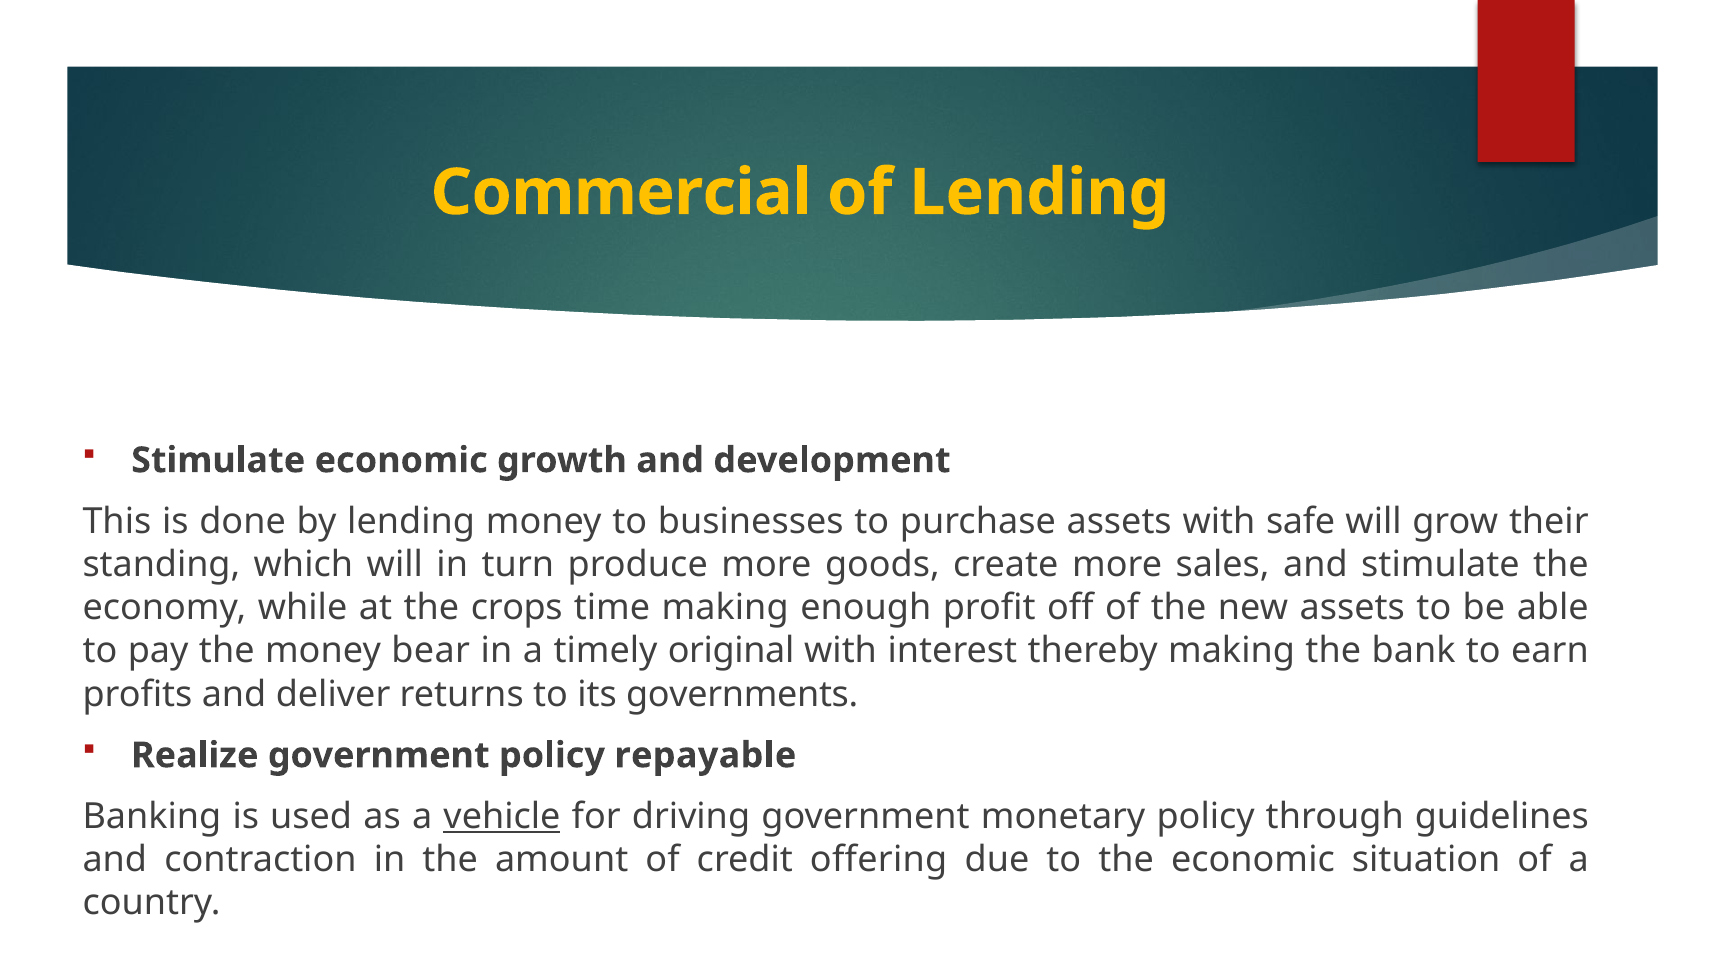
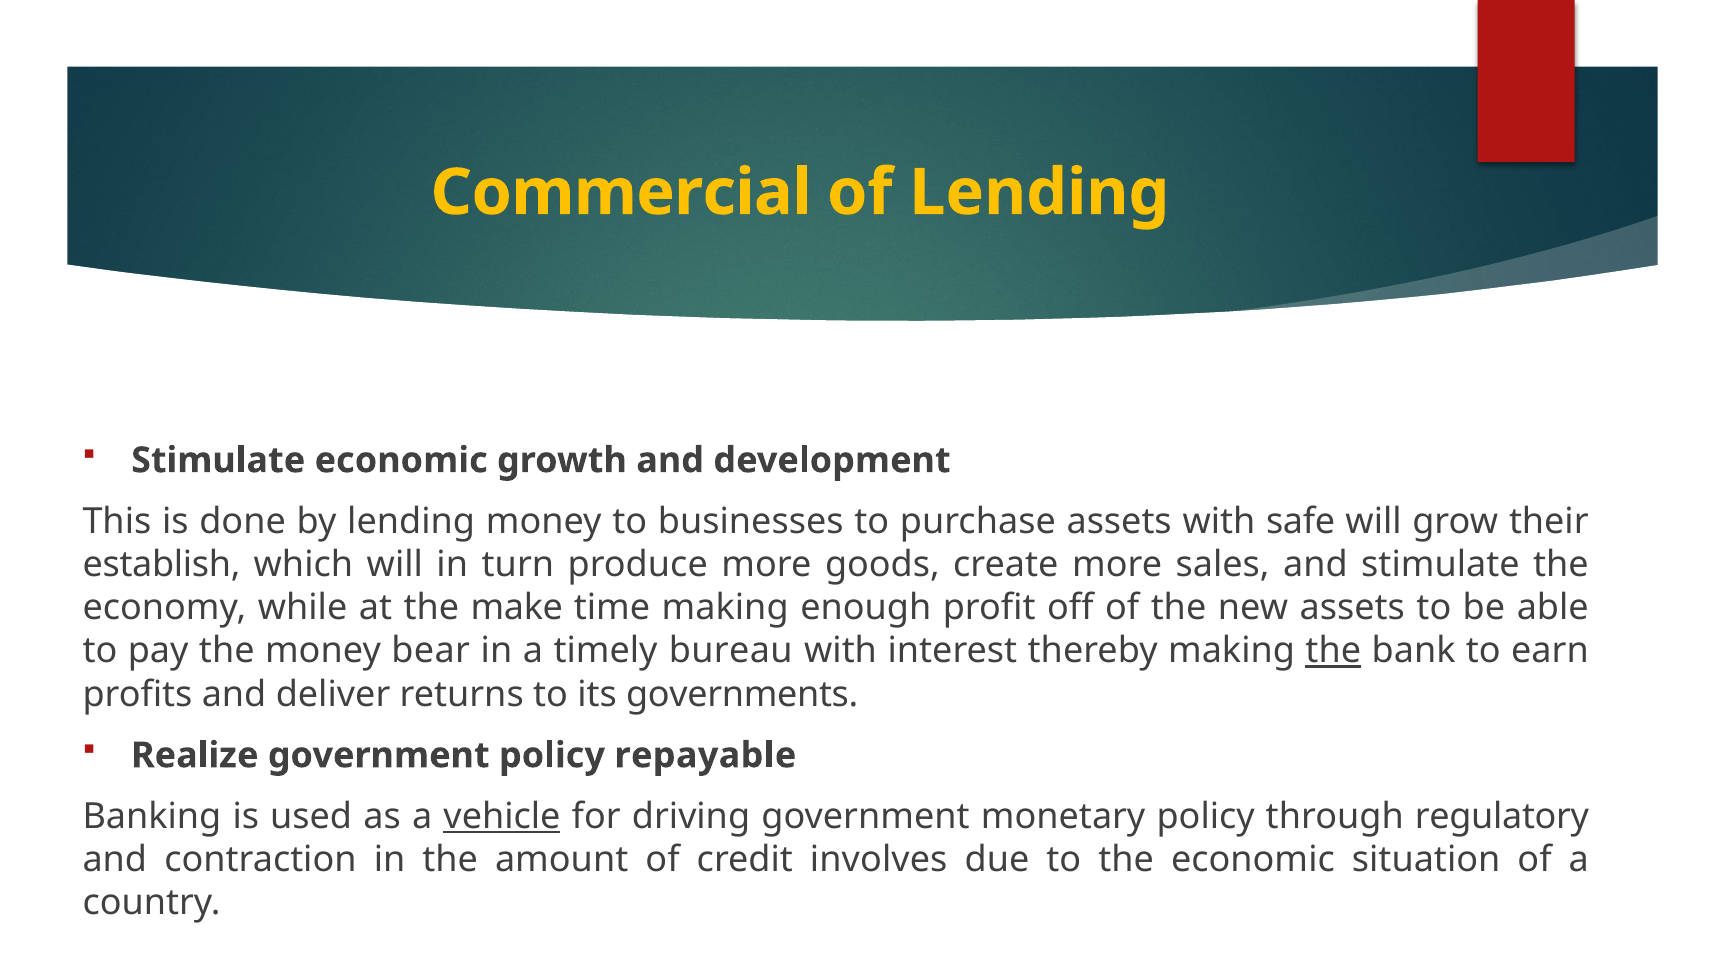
standing: standing -> establish (162, 565)
crops: crops -> make (517, 608)
original: original -> bureau (731, 651)
the underline: none -> present (1333, 651)
guidelines: guidelines -> regulatory (1502, 816)
offering: offering -> involves (879, 860)
